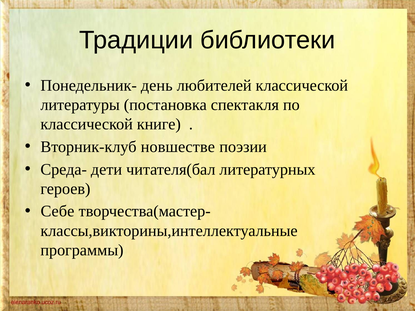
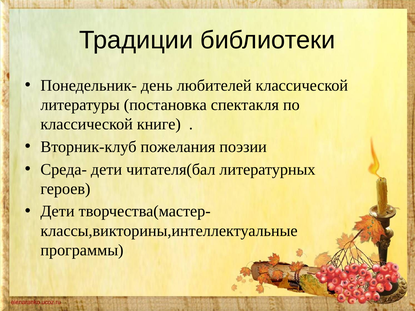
новшестве: новшестве -> пожелания (178, 147)
Себе: Себе -> Дети (58, 211)
